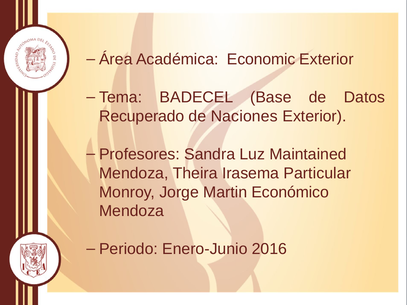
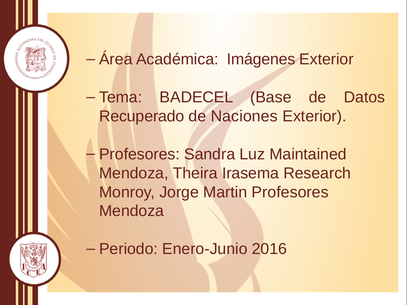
Economic: Economic -> Imágenes (261, 59)
Particular: Particular -> Research (317, 173)
Martin Económico: Económico -> Profesores (290, 192)
